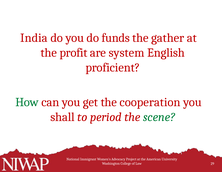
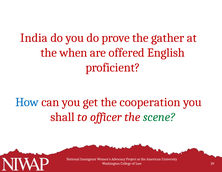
funds: funds -> prove (116, 38)
profit: profit -> when (73, 53)
system: system -> offered (127, 53)
How colour: green -> blue (27, 102)
period: period -> officer (106, 117)
